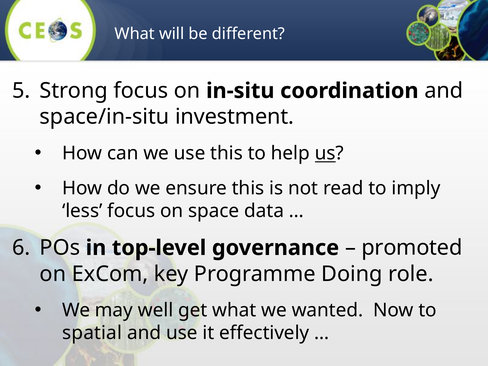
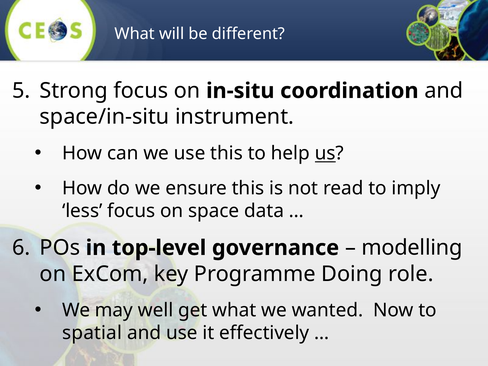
investment: investment -> instrument (235, 117)
promoted: promoted -> modelling (412, 248)
